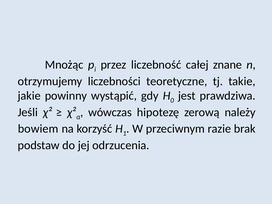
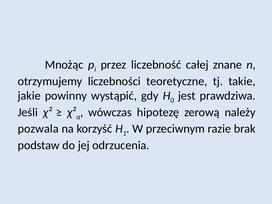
bowiem: bowiem -> pozwala (38, 129)
